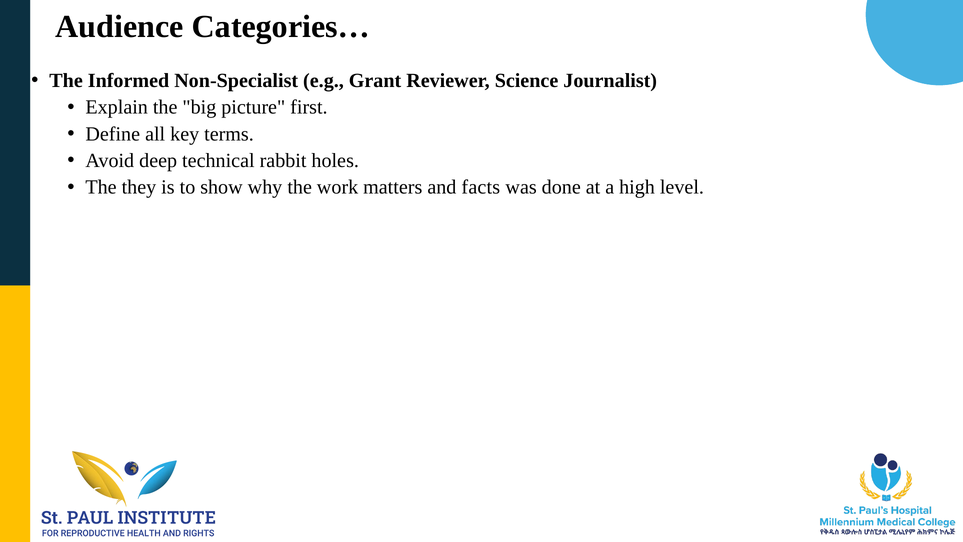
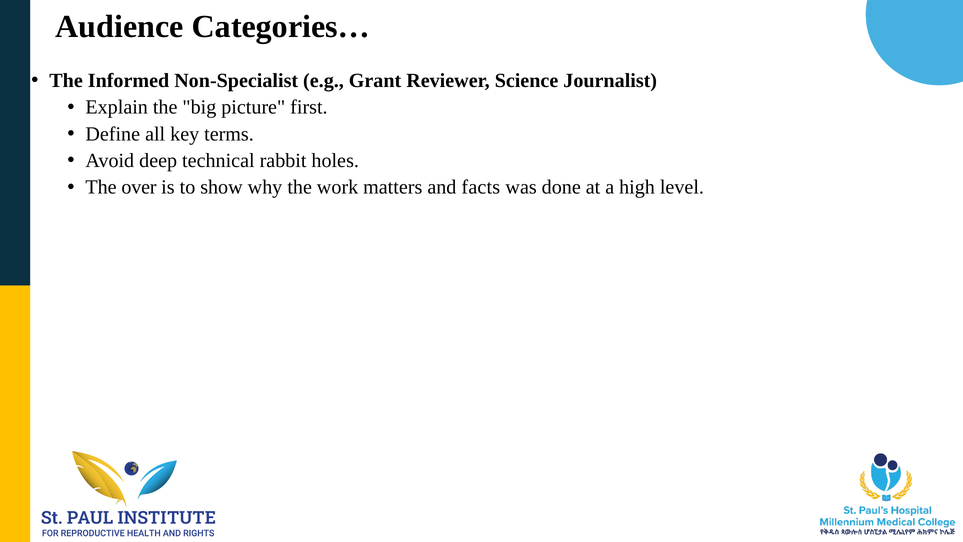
they: they -> over (139, 187)
